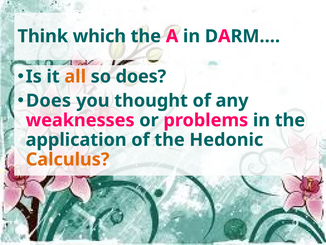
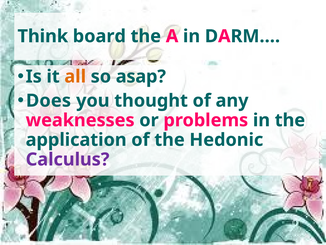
which: which -> board (99, 36)
so does: does -> asap (141, 76)
Calculus colour: orange -> purple (68, 159)
